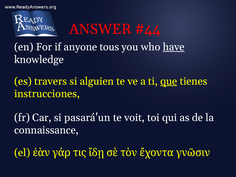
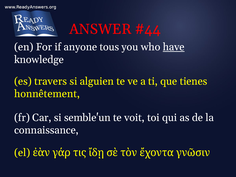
que underline: present -> none (169, 81)
instrucciones: instrucciones -> honnêtement (47, 94)
pasará'un: pasará'un -> semble'un (87, 118)
